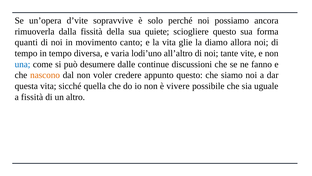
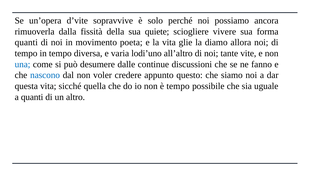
sciogliere questo: questo -> vivere (224, 31)
canto: canto -> poeta (131, 42)
nascono colour: orange -> blue (45, 75)
è vivere: vivere -> tempo (178, 86)
a fissità: fissità -> quanti (32, 97)
